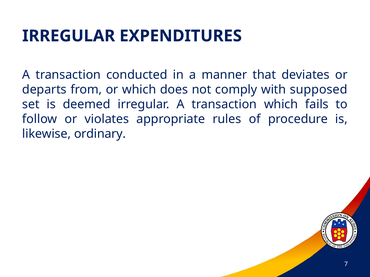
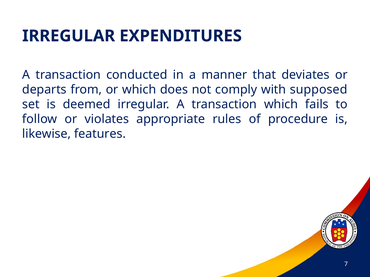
ordinary: ordinary -> features (100, 134)
